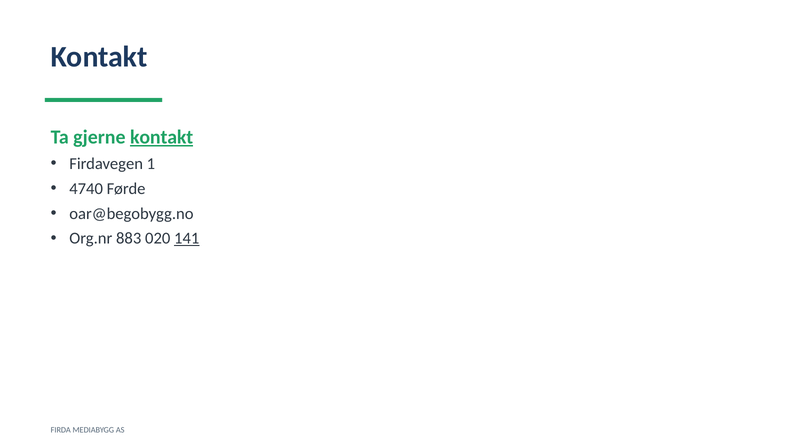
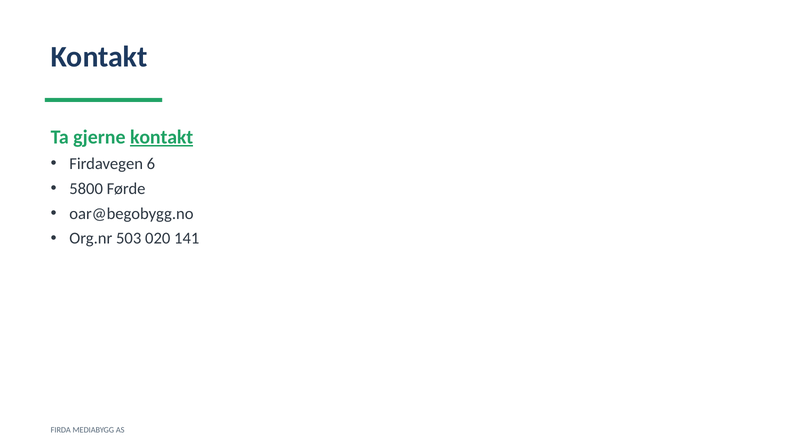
1: 1 -> 6 (151, 164)
4740: 4740 -> 5800 (86, 189)
883: 883 -> 503 (129, 238)
141 underline: present -> none (187, 238)
